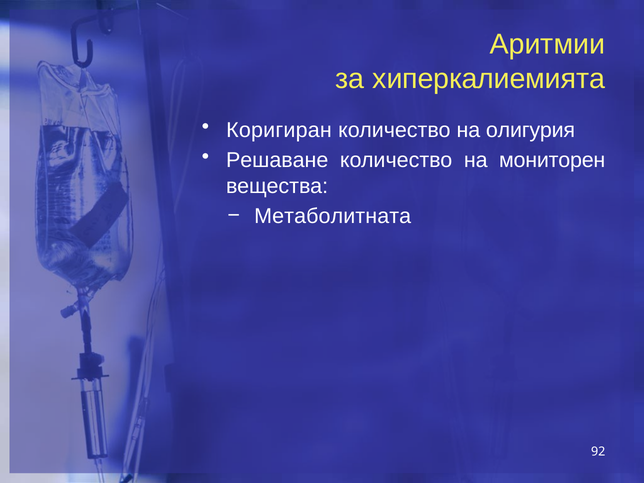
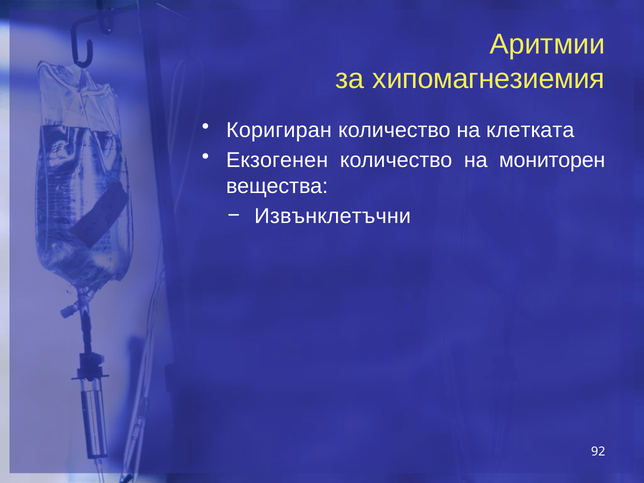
хиперкалиемията: хиперкалиемията -> хипомагнезиемия (489, 79)
олигурия: олигурия -> клетката (530, 130)
Решаване: Решаване -> Екзогенен (277, 160)
Метаболитната: Метаболитната -> Извънклетъчни (333, 216)
